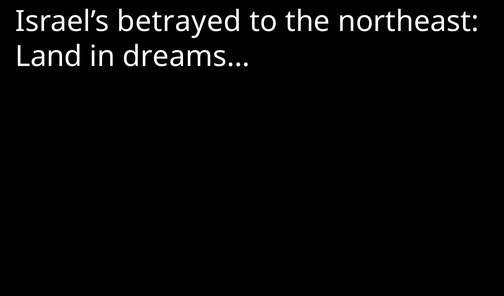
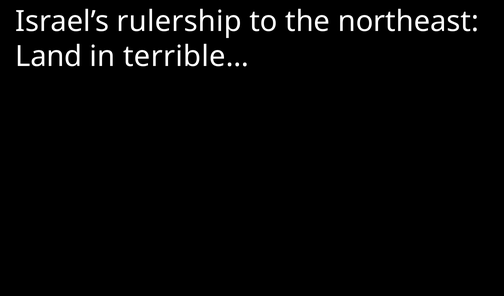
betrayed: betrayed -> rulership (179, 21)
dreams…: dreams… -> terrible… (186, 56)
